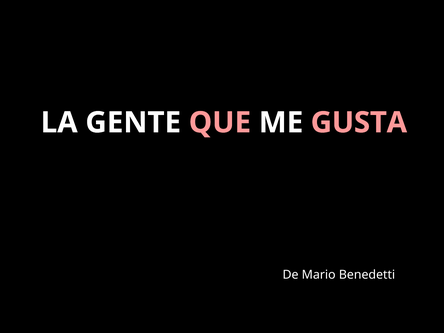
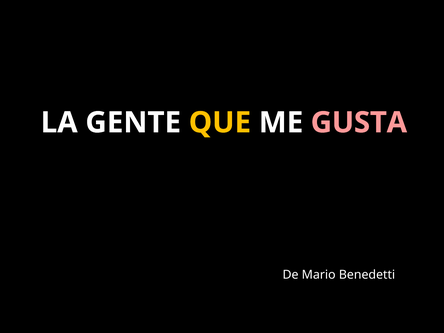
QUE colour: pink -> yellow (220, 123)
